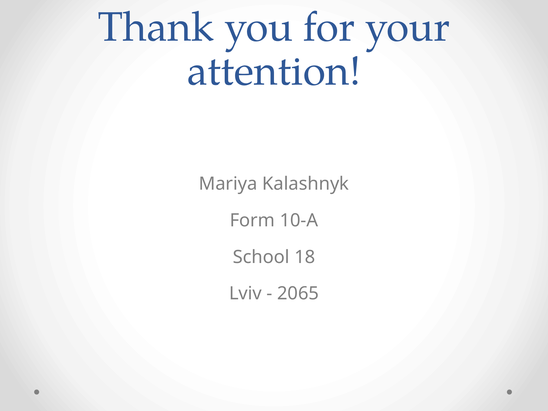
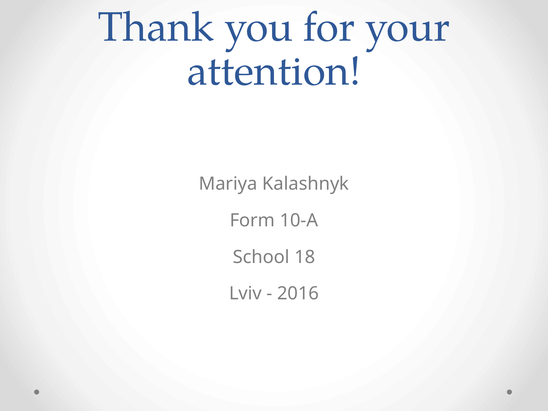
2065: 2065 -> 2016 (298, 294)
